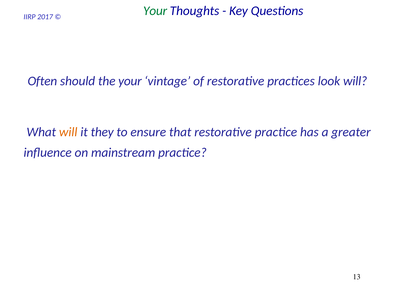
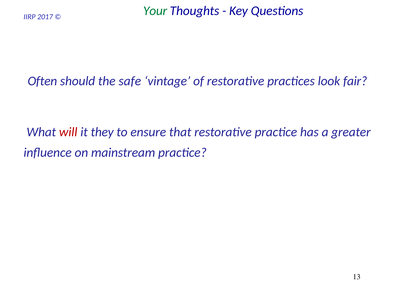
the your: your -> safe (130, 81)
look will: will -> fair (355, 81)
will colour: orange -> red (68, 132)
